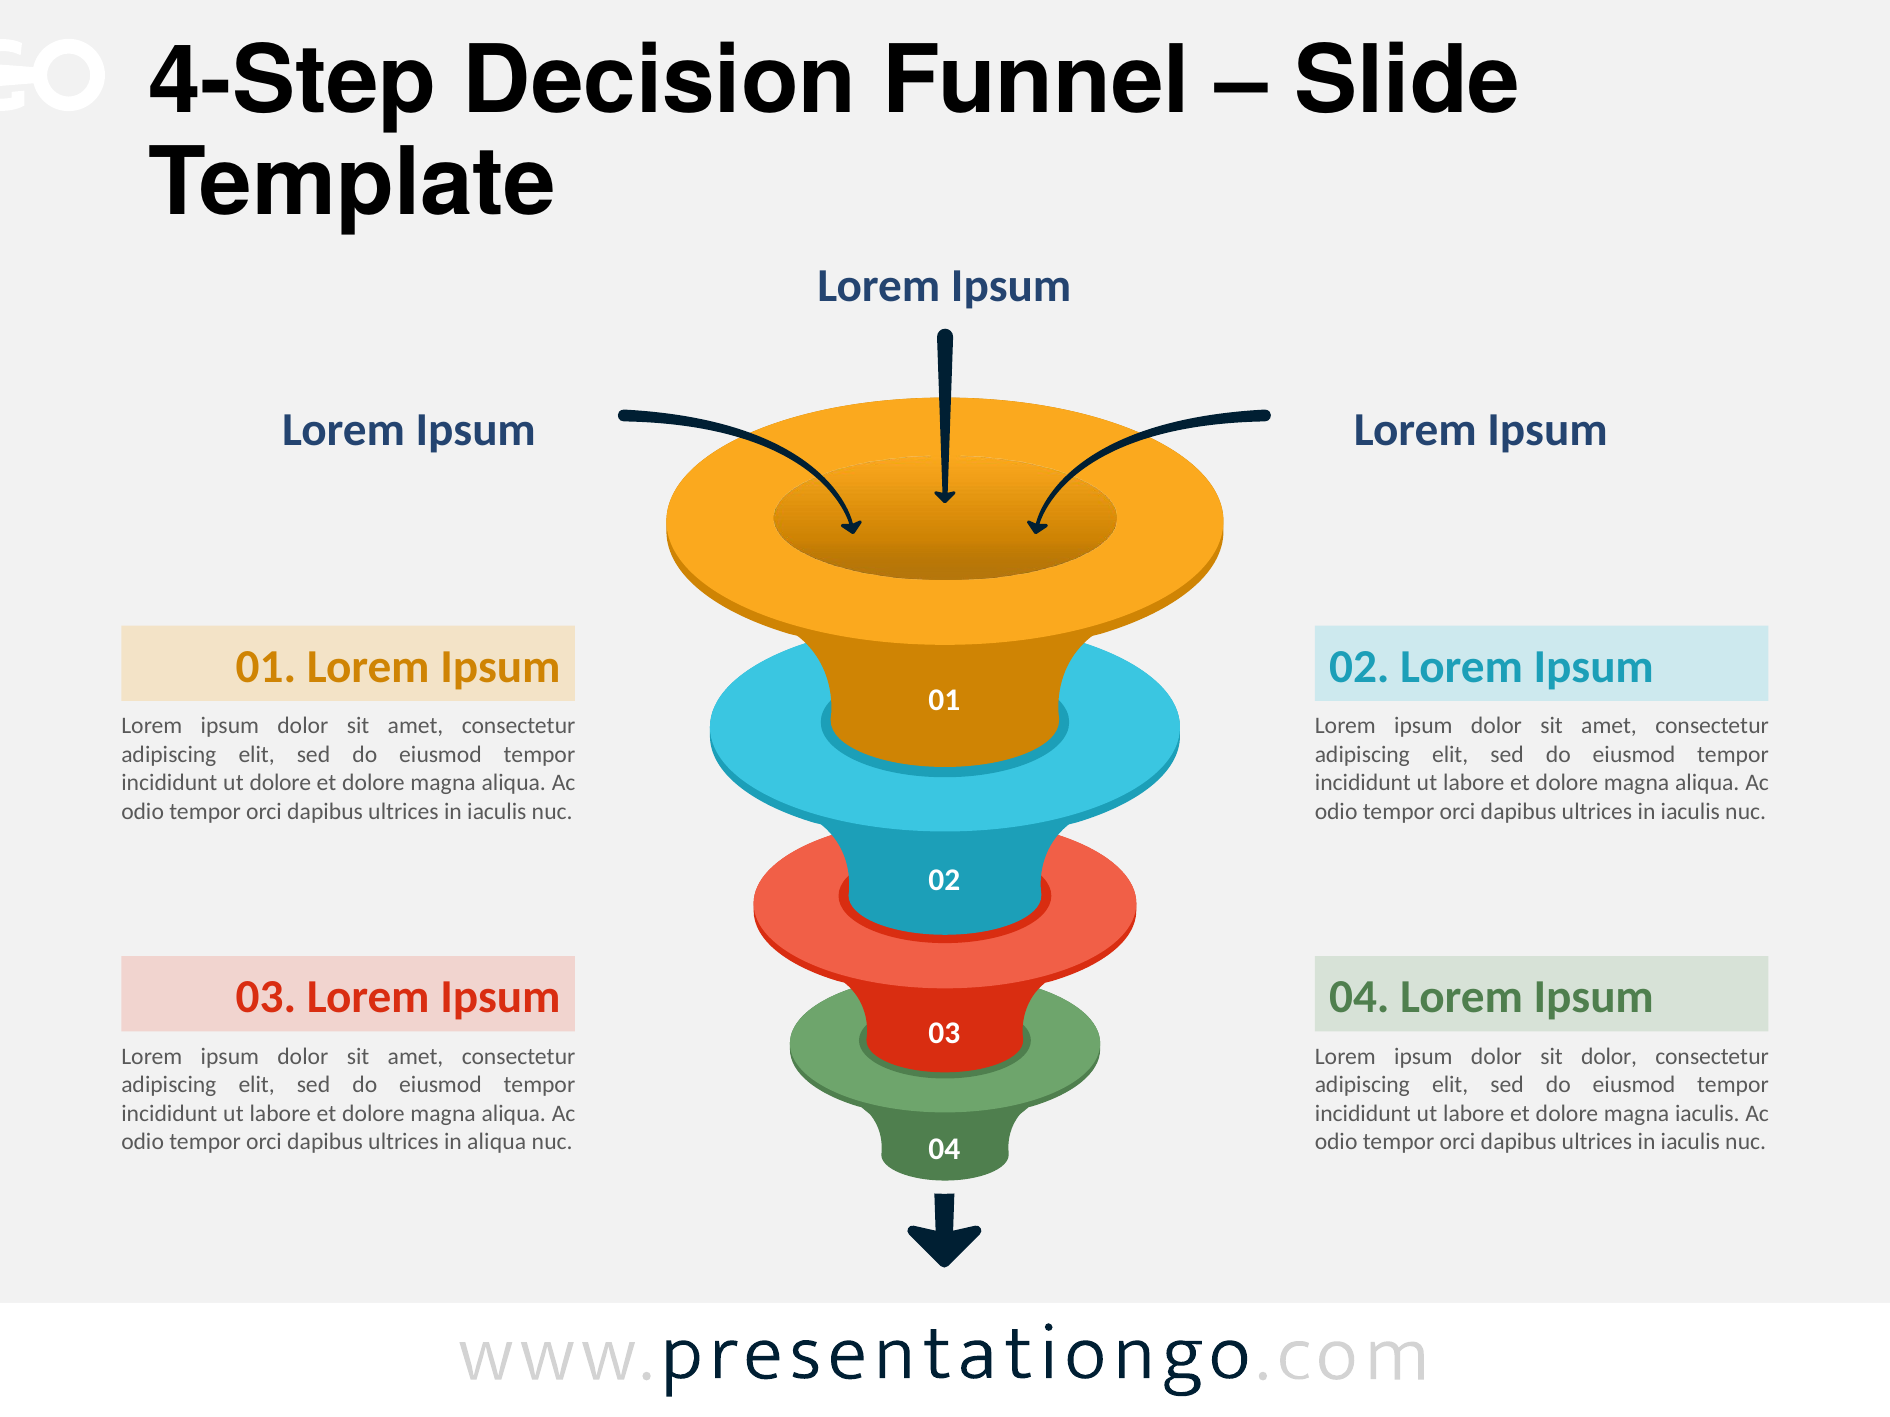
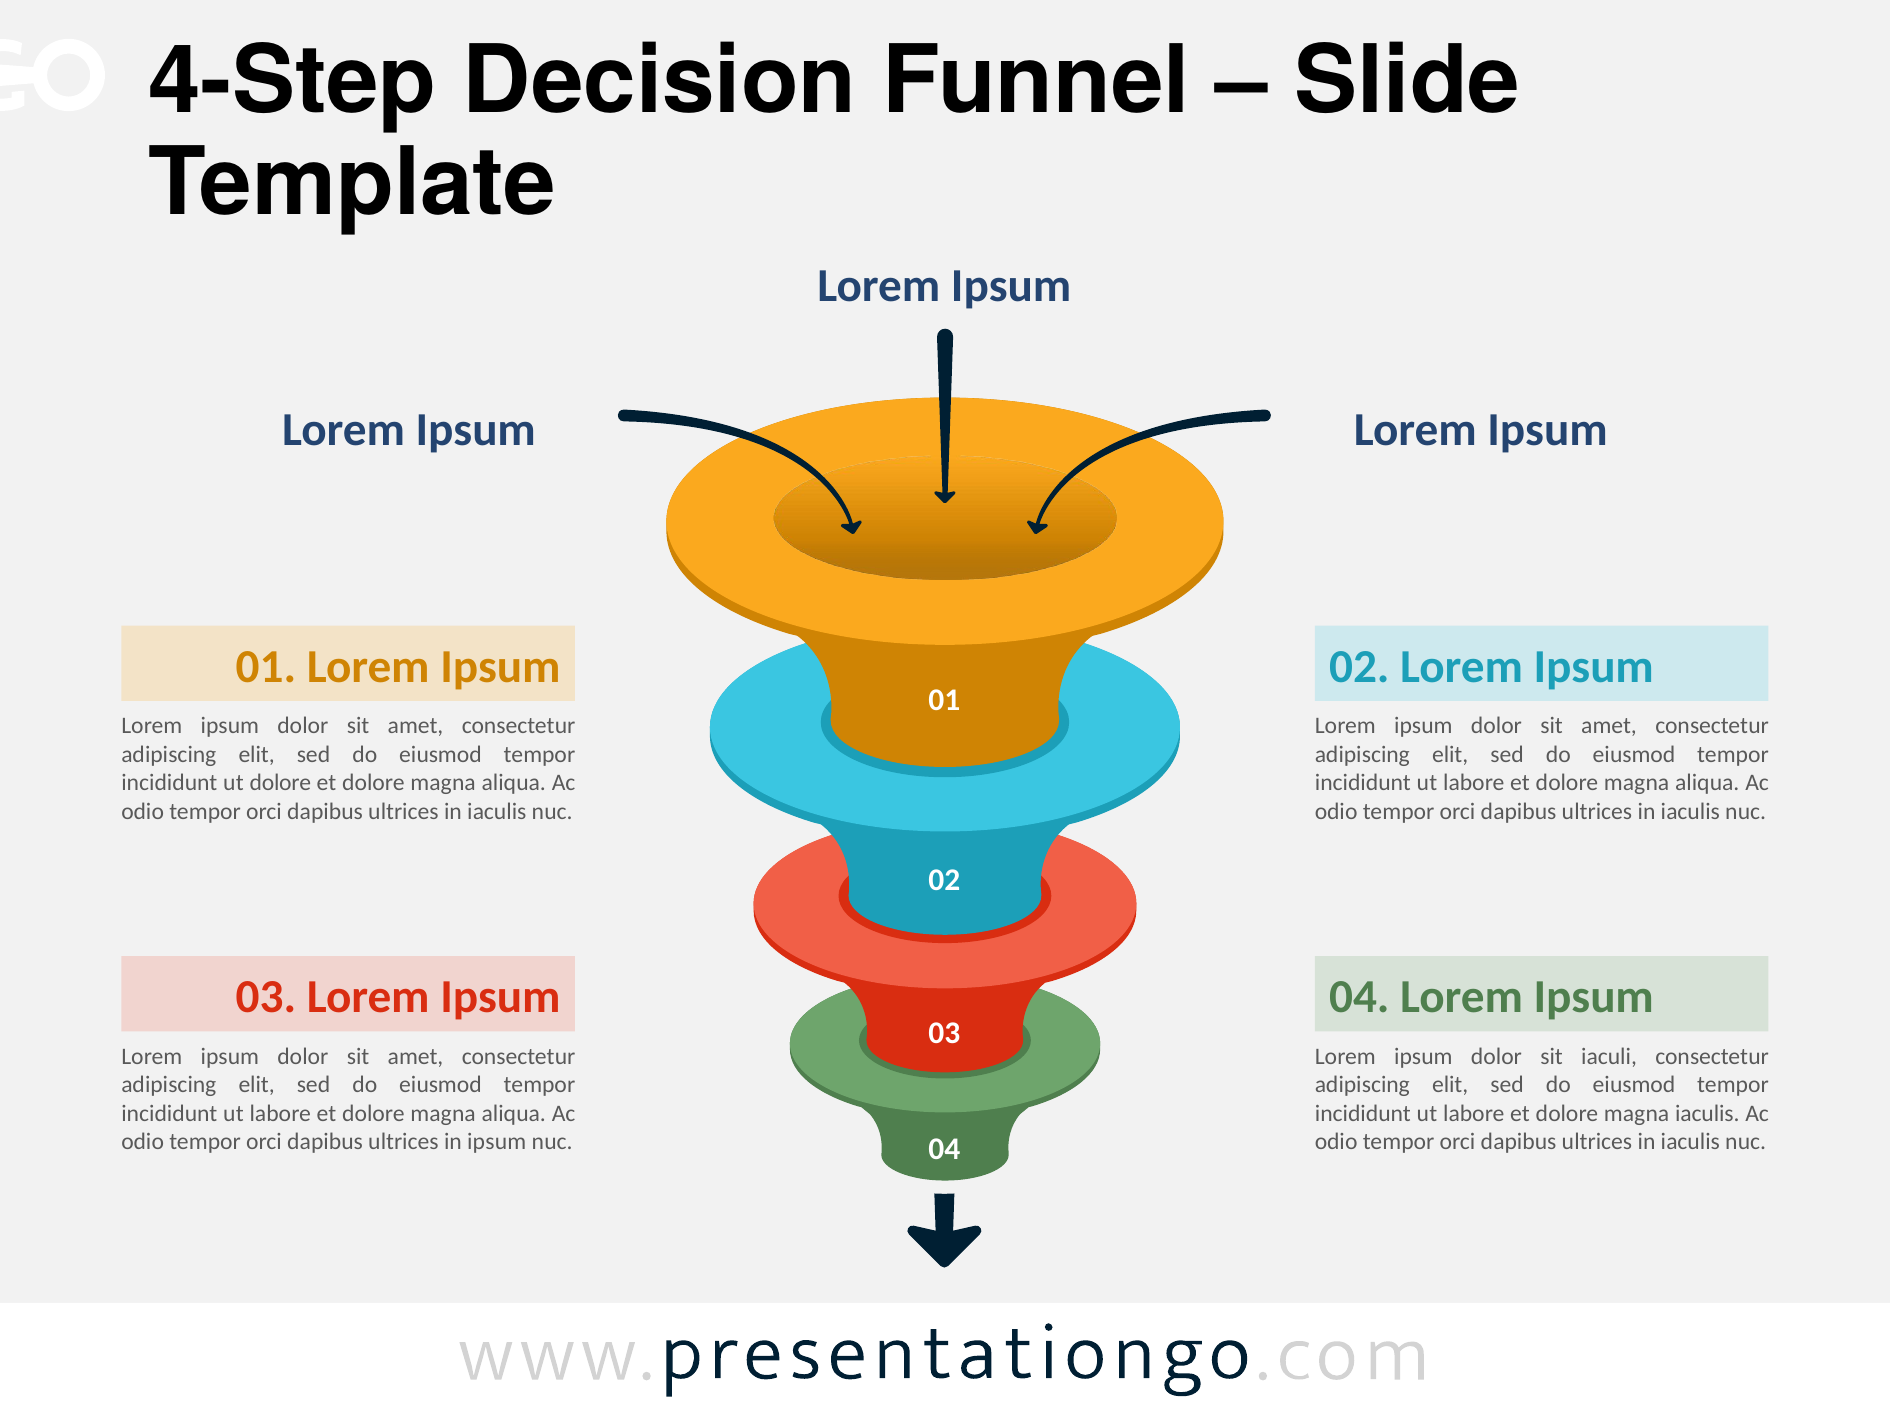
sit dolor: dolor -> iaculi (1609, 1057)
in aliqua: aliqua -> ipsum (497, 1142)
